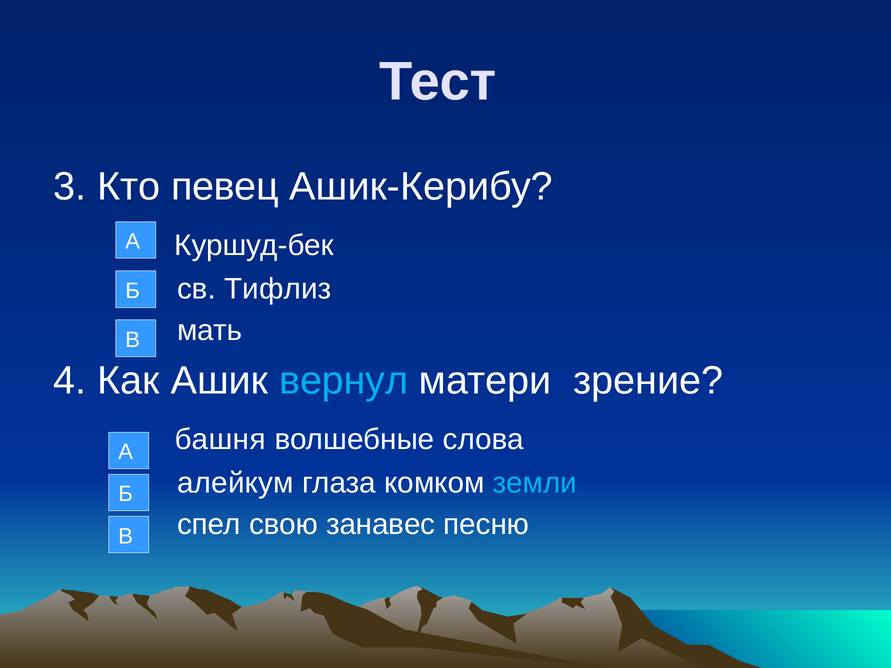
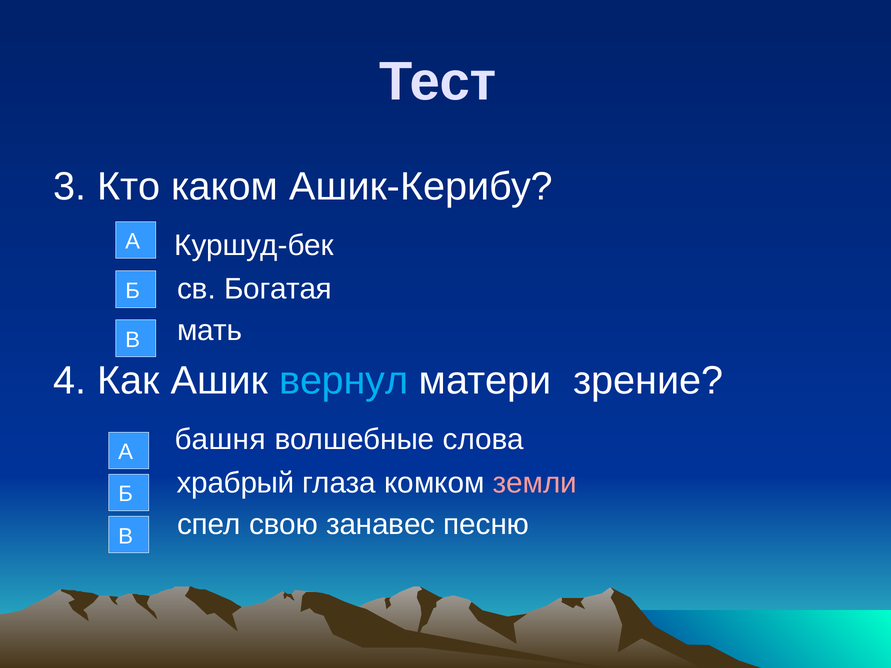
певец: певец -> каком (225, 187)
Тифлиз: Тифлиз -> Богатая (278, 289)
алейкум: алейкум -> храбрый (236, 483)
земли colour: light blue -> pink (535, 483)
